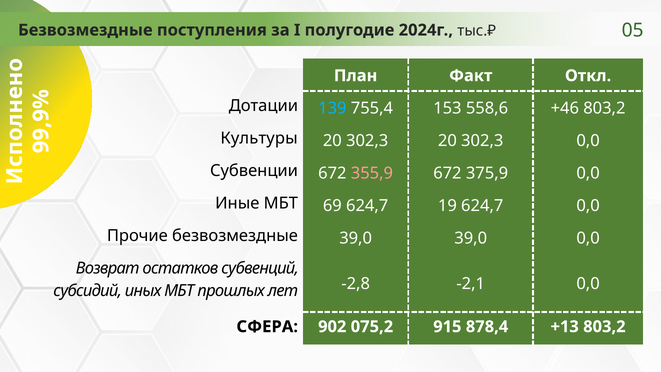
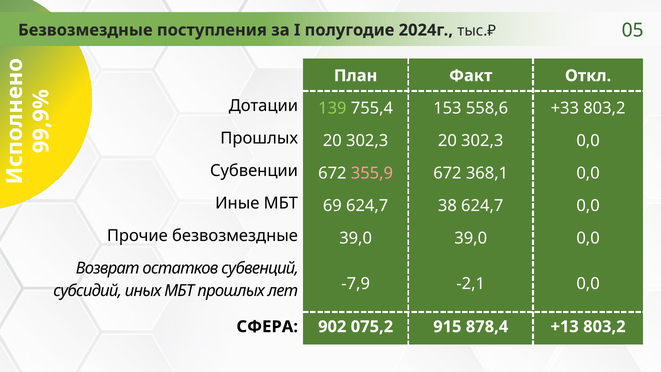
139 colour: light blue -> light green (332, 108)
+46: +46 -> +33 (565, 108)
Культуры: Культуры -> Прошлых (259, 138)
375,9: 375,9 -> 368,1 (487, 173)
19: 19 -> 38 (447, 206)
-2,8: -2,8 -> -7,9 (356, 284)
